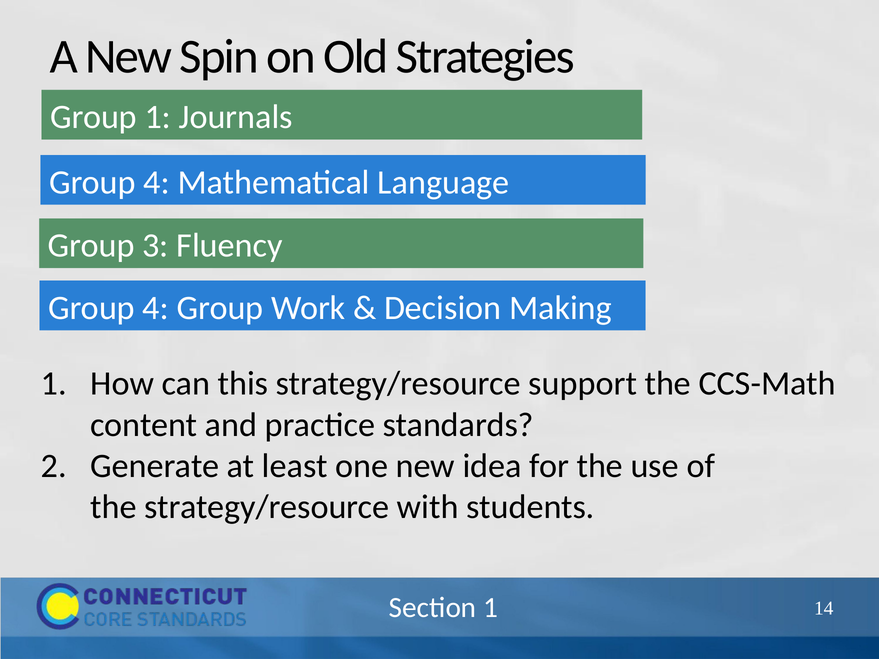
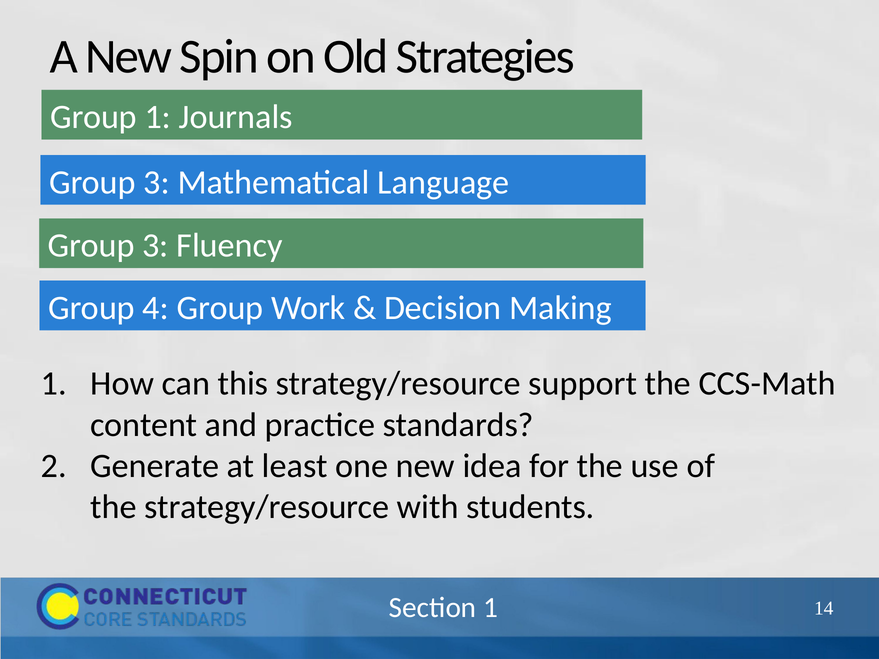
4: 4 -> 3 (157, 182)
